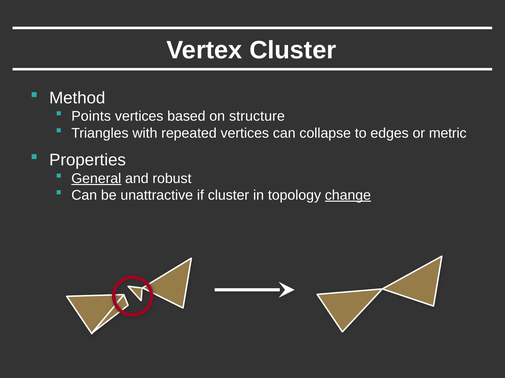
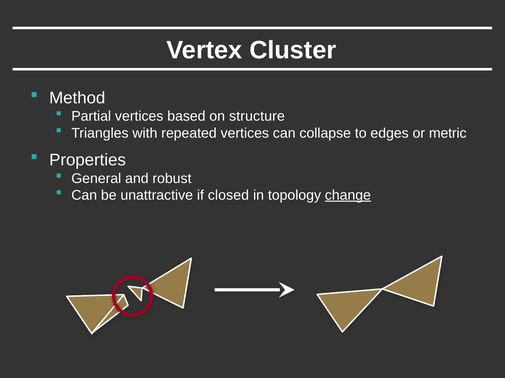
Points: Points -> Partial (91, 116)
General underline: present -> none (96, 179)
if cluster: cluster -> closed (228, 196)
